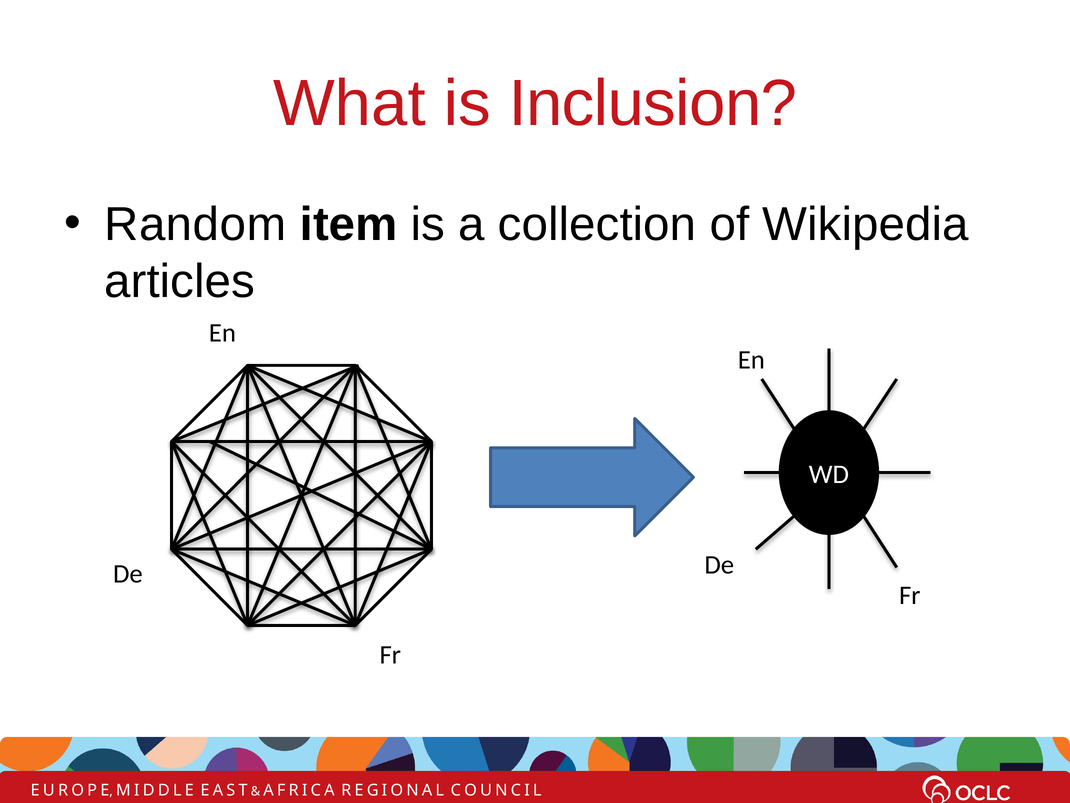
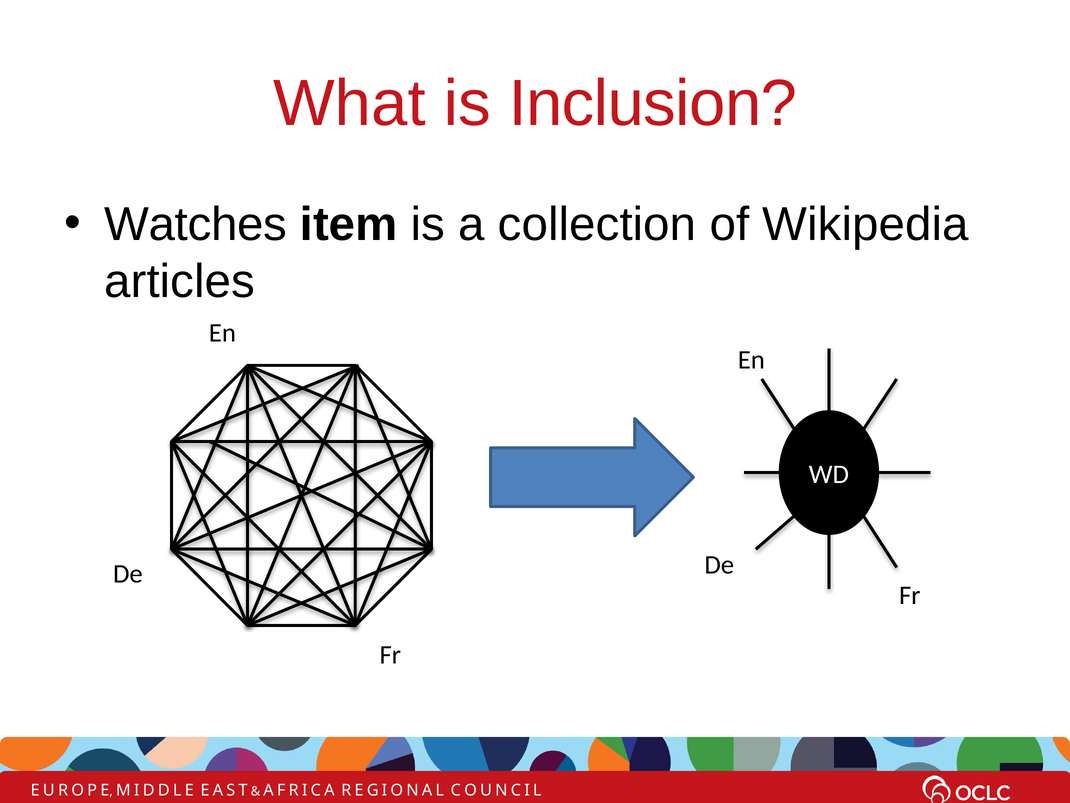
Random: Random -> Watches (196, 224)
